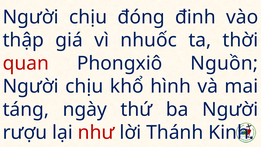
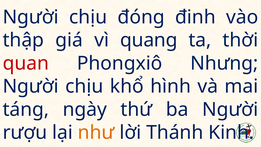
nhuốc: nhuốc -> quang (149, 40)
Nguồn: Nguồn -> Nhưng (224, 63)
như colour: red -> orange (96, 132)
